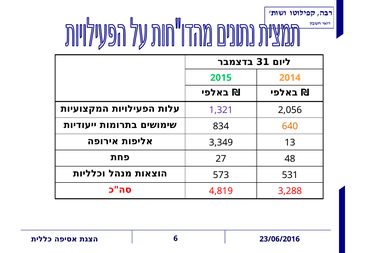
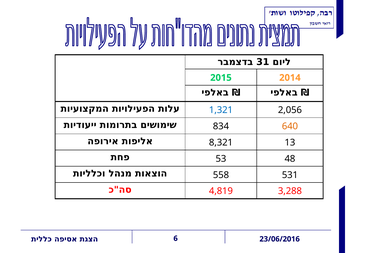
1,321 colour: purple -> blue (221, 110)
3,349: 3,349 -> 8,321 (221, 142)
27: 27 -> 53 (221, 159)
573: 573 -> 558 (221, 175)
